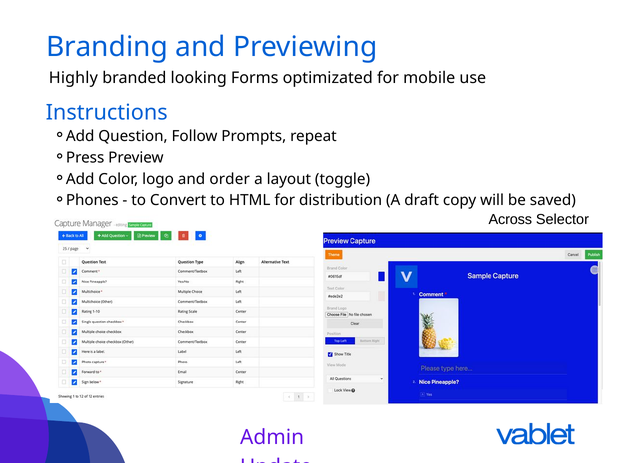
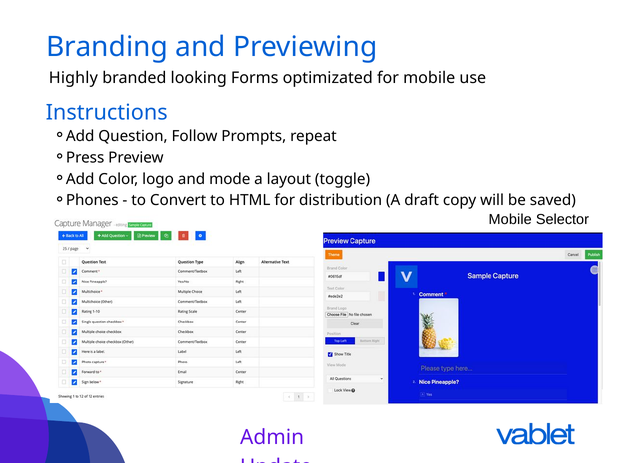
order: order -> mode (230, 179)
Across: Across -> Mobile (510, 219)
